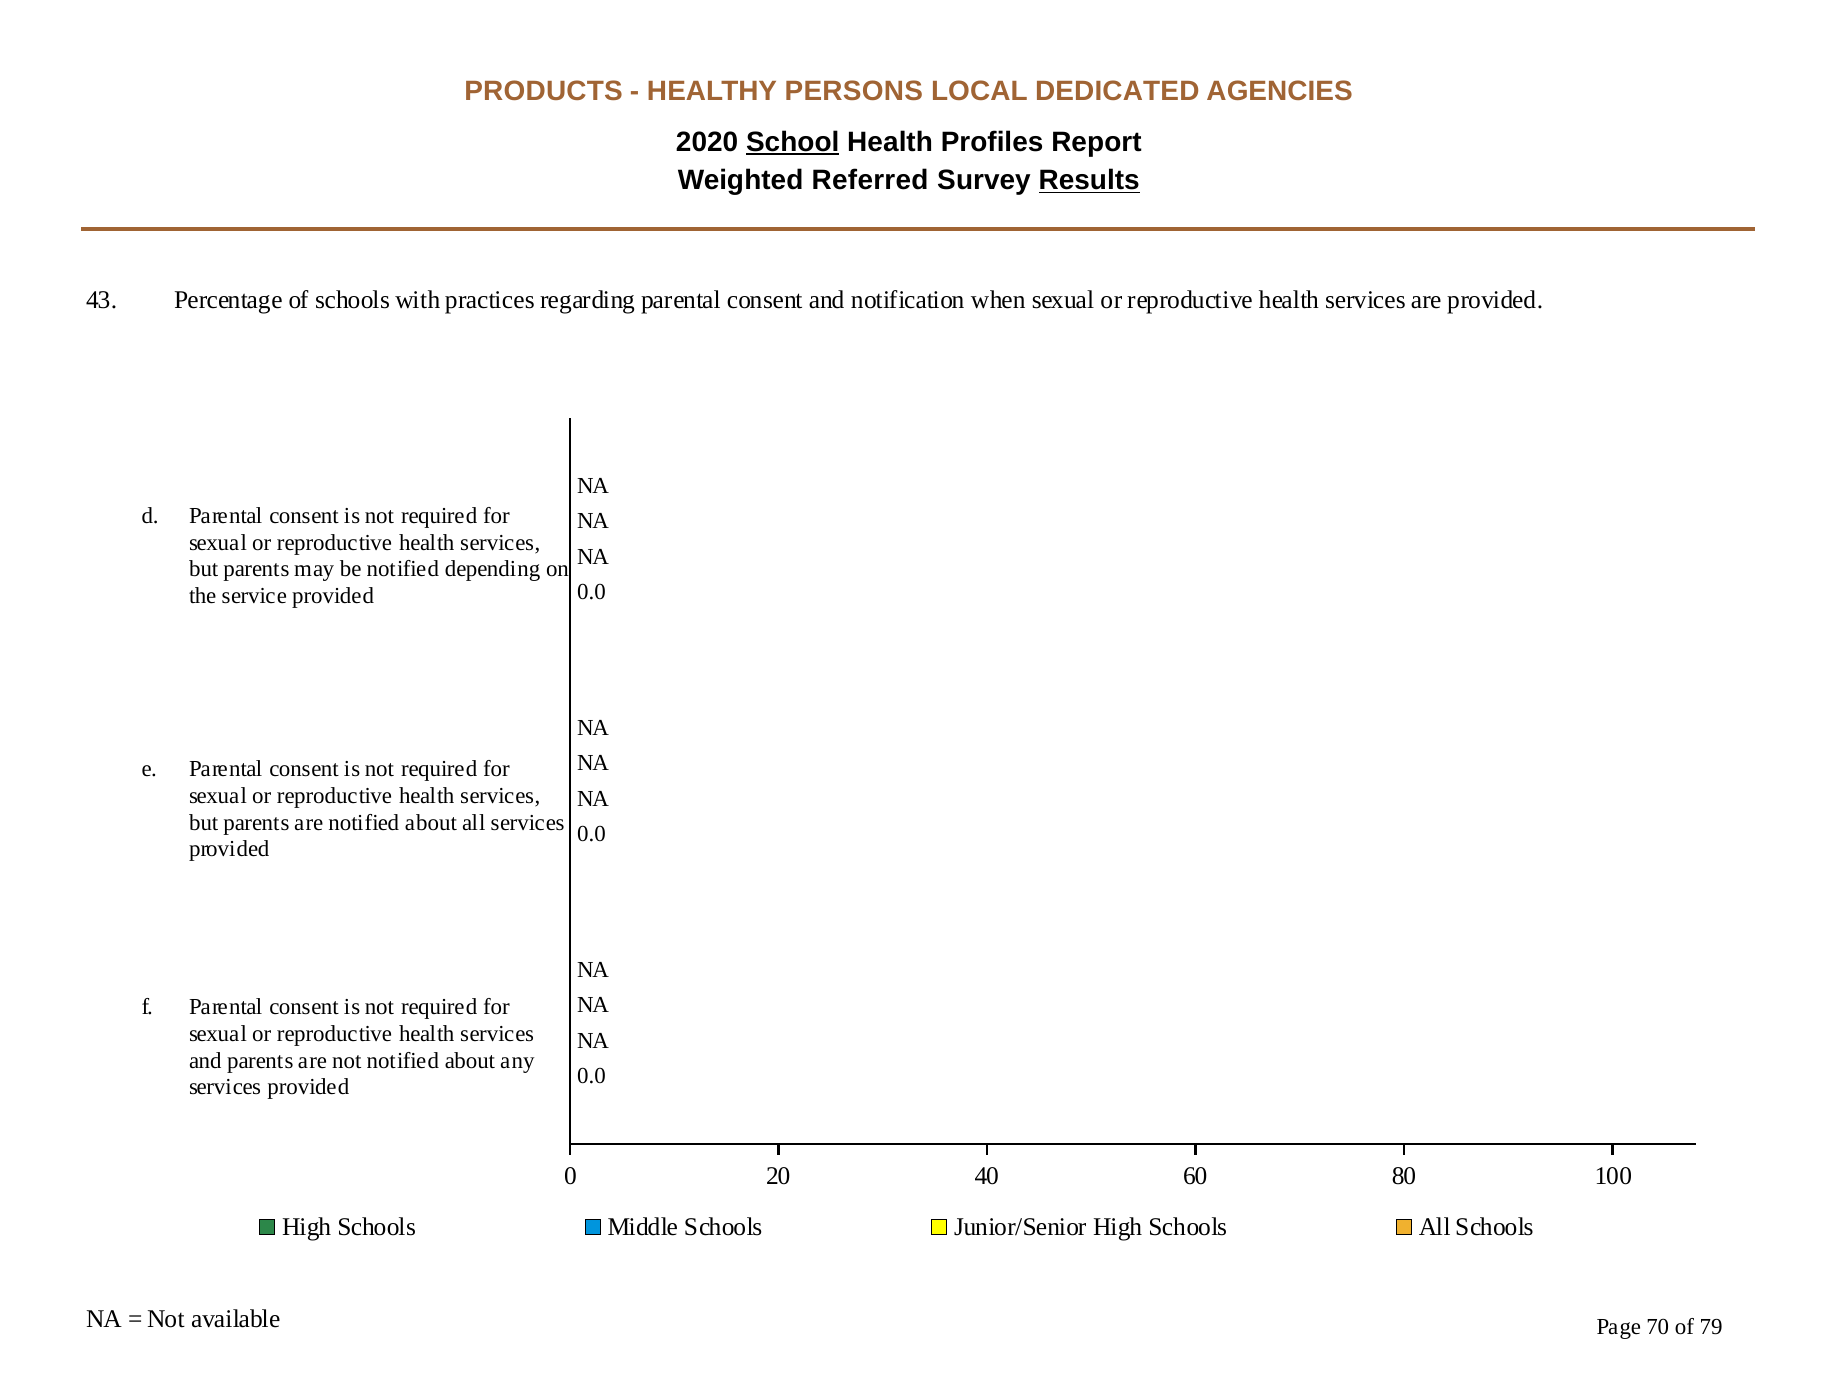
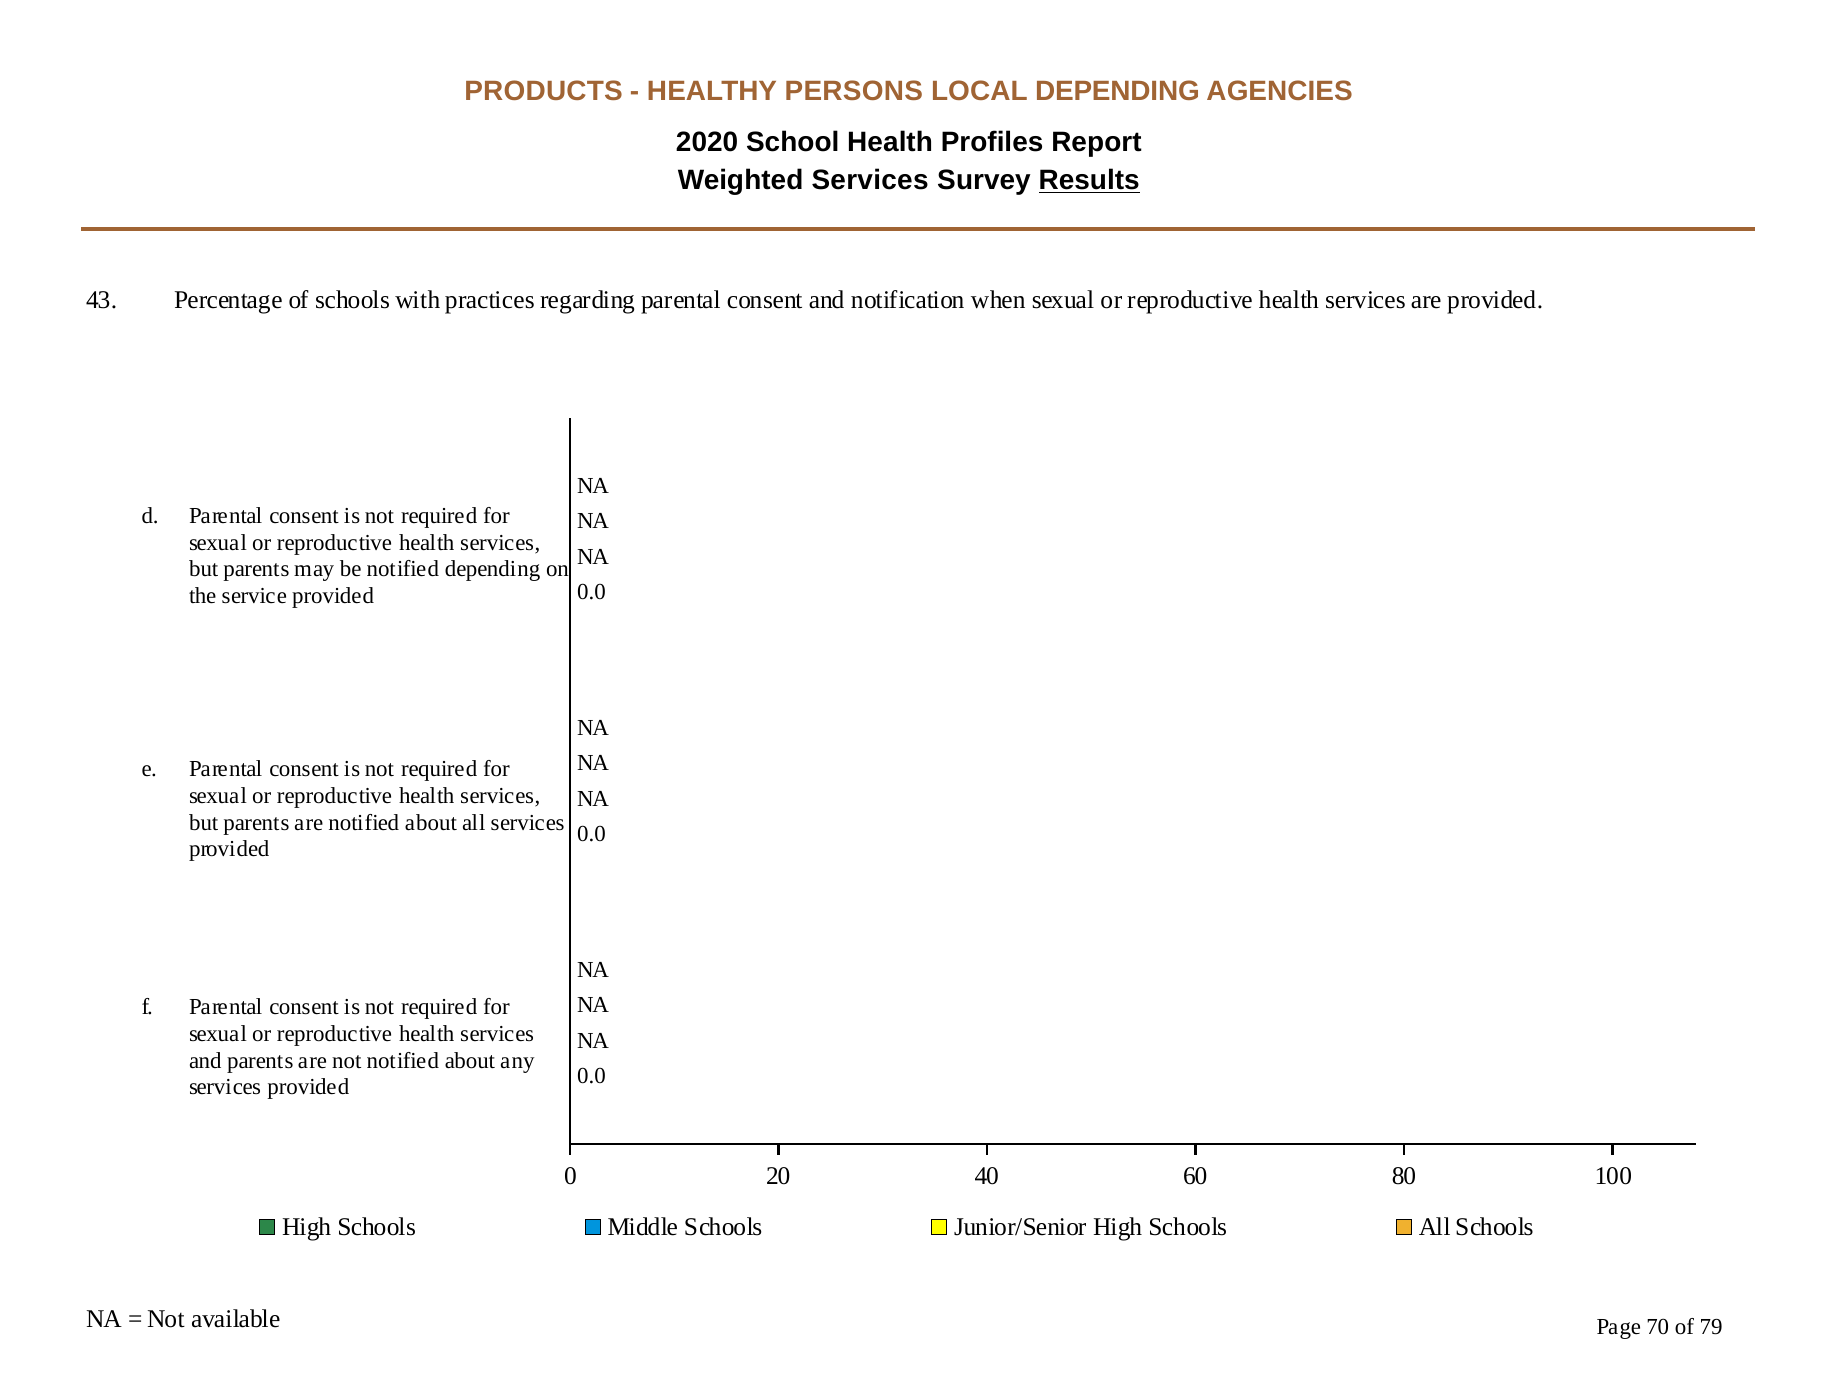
LOCAL DEDICATED: DEDICATED -> DEPENDING (1117, 91)
School underline: present -> none (793, 142)
Weighted Referred: Referred -> Services (870, 180)
